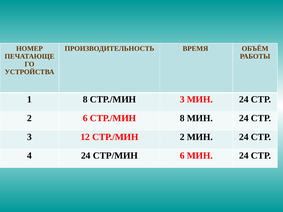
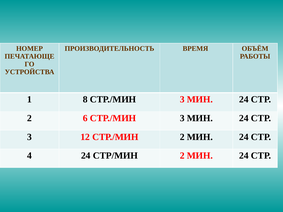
6 СТР./МИН 8: 8 -> 3 (182, 118)
СТР/МИН 6: 6 -> 2 (182, 156)
